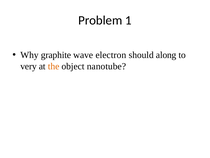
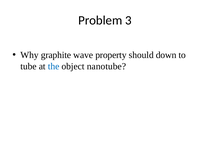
1: 1 -> 3 (128, 20)
electron: electron -> property (111, 55)
along: along -> down (166, 55)
very: very -> tube (28, 66)
the colour: orange -> blue (54, 66)
